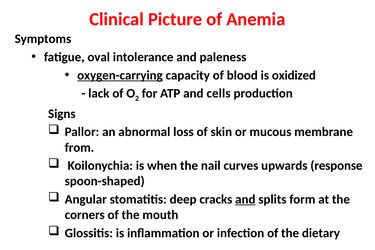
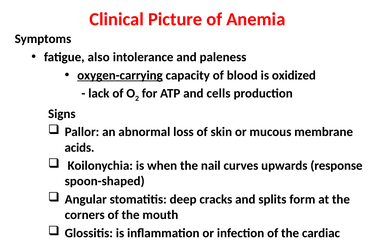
oval: oval -> also (99, 57)
from: from -> acids (79, 147)
and underline: present -> none (245, 199)
dietary: dietary -> cardiac (321, 233)
